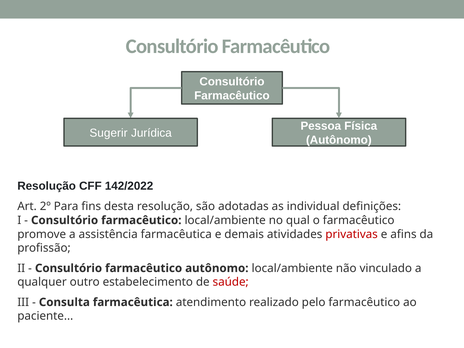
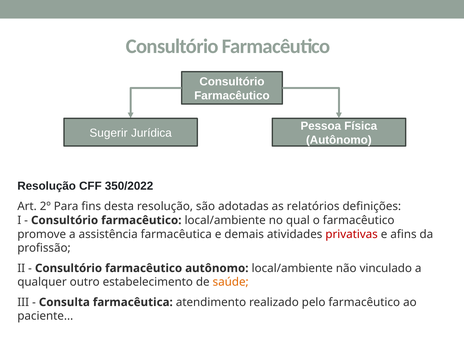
142/2022: 142/2022 -> 350/2022 (129, 186)
individual: individual -> relatórios (313, 206)
saúde colour: red -> orange (231, 282)
